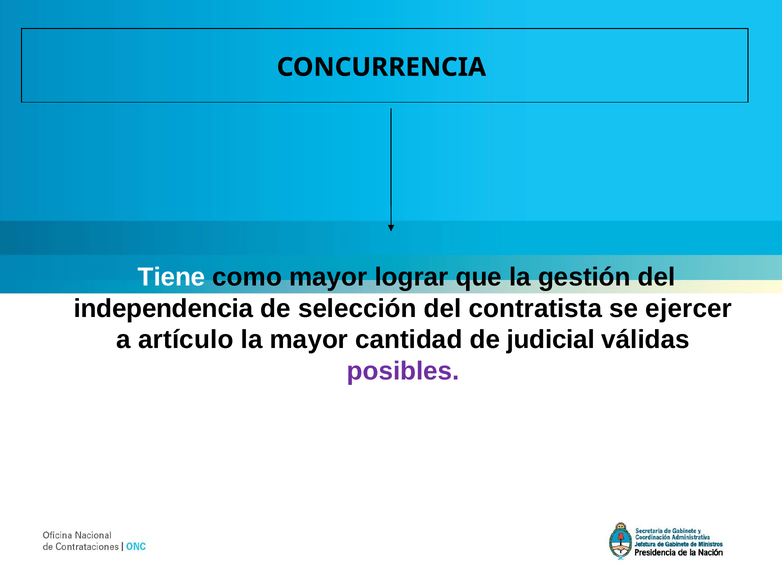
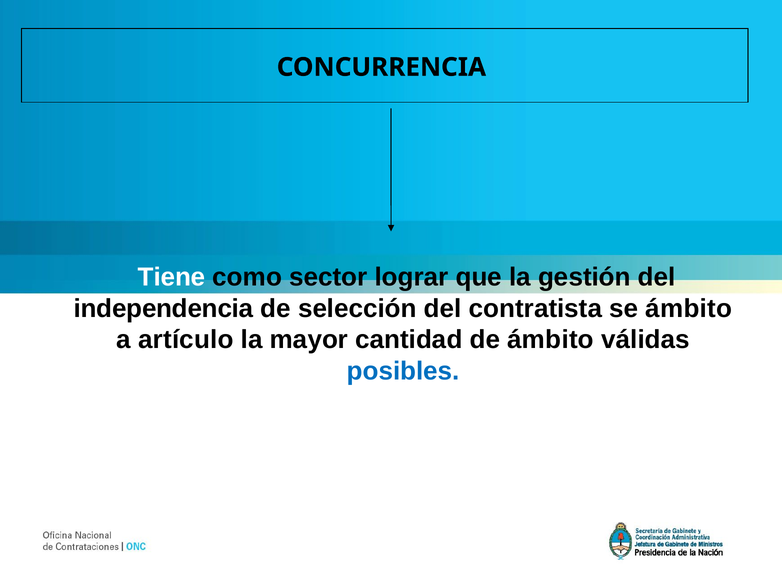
como mayor: mayor -> sector (328, 278)
se ejercer: ejercer -> ámbito (689, 309)
de judicial: judicial -> ámbito (551, 340)
posibles colour: purple -> blue (403, 371)
